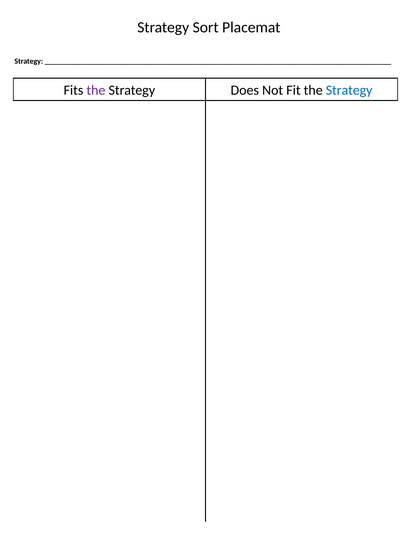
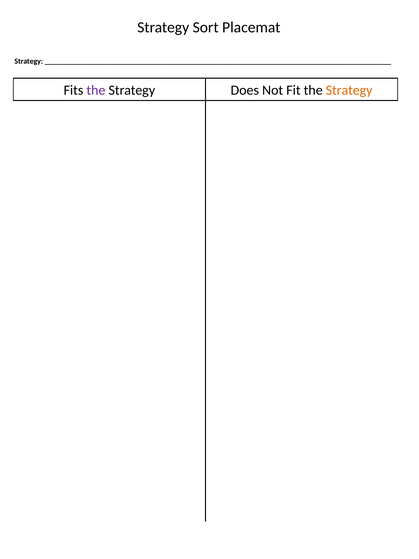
Strategy colour: blue -> orange (349, 90)
